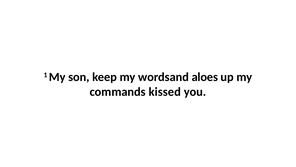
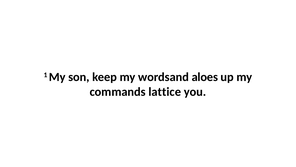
kissed: kissed -> lattice (165, 92)
